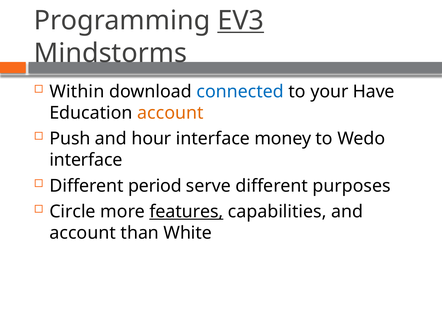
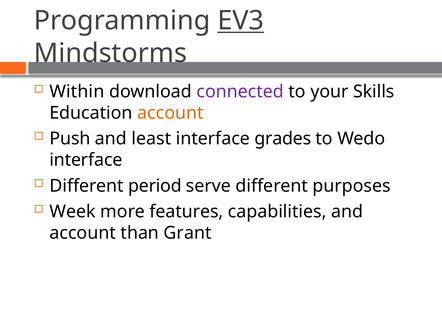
connected colour: blue -> purple (240, 91)
Have: Have -> Skills (374, 91)
hour: hour -> least (151, 138)
money: money -> grades (283, 138)
Circle: Circle -> Week (73, 211)
features underline: present -> none (186, 211)
White: White -> Grant (188, 233)
